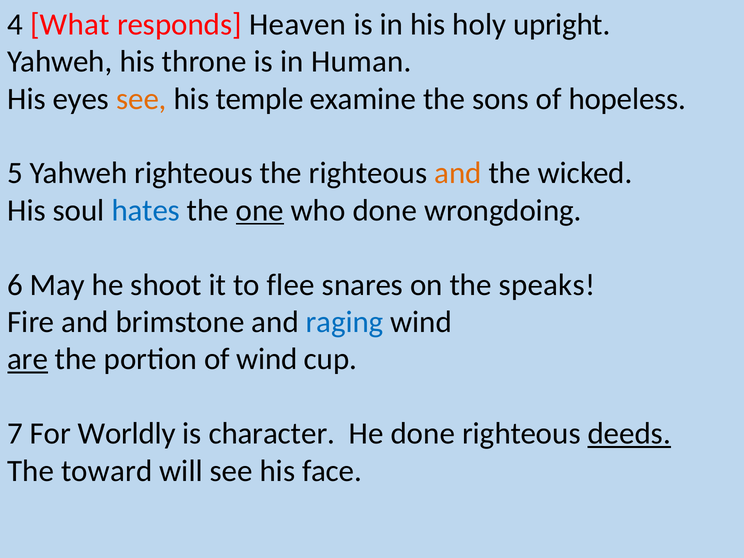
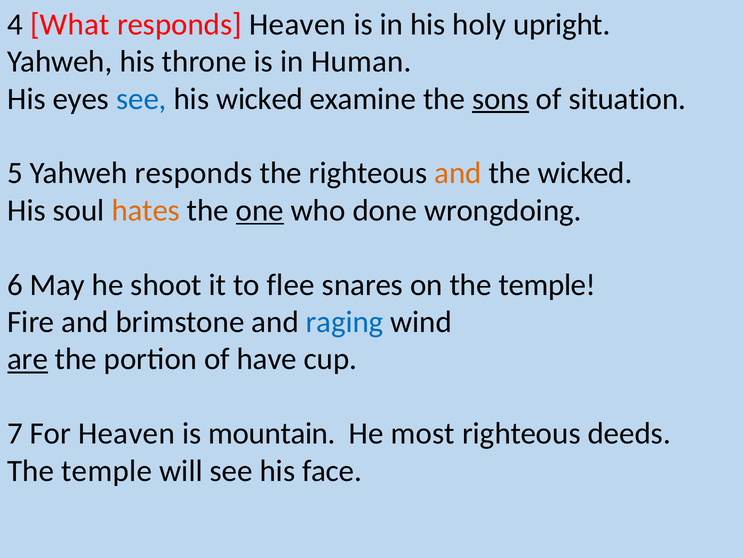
see colour: orange -> blue (141, 99)
his temple: temple -> wicked (260, 99)
sons underline: none -> present (500, 99)
hopeless: hopeless -> situation (627, 99)
Yahweh righteous: righteous -> responds (193, 173)
hates colour: blue -> orange (146, 210)
on the speaks: speaks -> temple (547, 285)
of wind: wind -> have (267, 359)
For Worldly: Worldly -> Heaven (126, 434)
character: character -> mountain (272, 434)
He done: done -> most (423, 434)
deeds underline: present -> none (629, 434)
toward: toward -> temple (107, 471)
